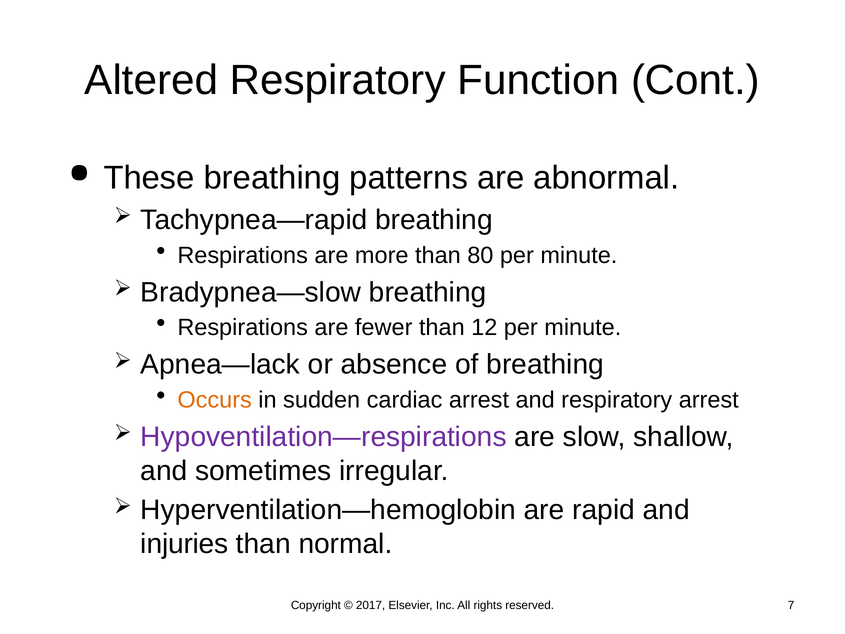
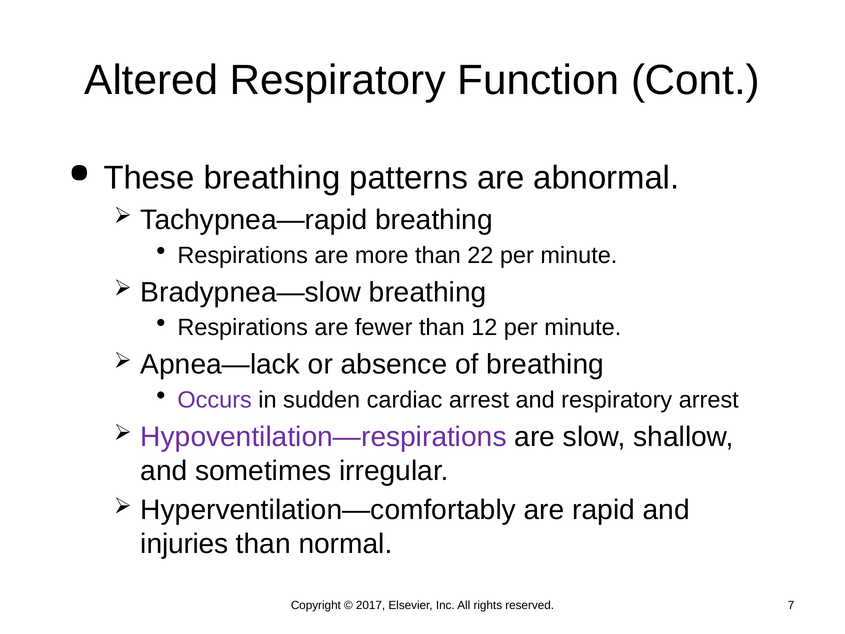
80: 80 -> 22 (480, 255)
Occurs colour: orange -> purple (215, 400)
Hyperventilation—hemoglobin: Hyperventilation—hemoglobin -> Hyperventilation—comfortably (328, 510)
